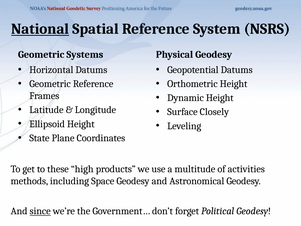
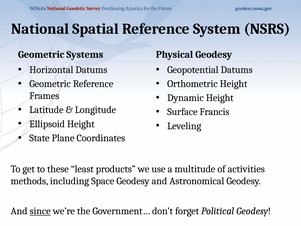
National underline: present -> none (40, 29)
Closely: Closely -> Francis (214, 112)
high: high -> least (82, 169)
